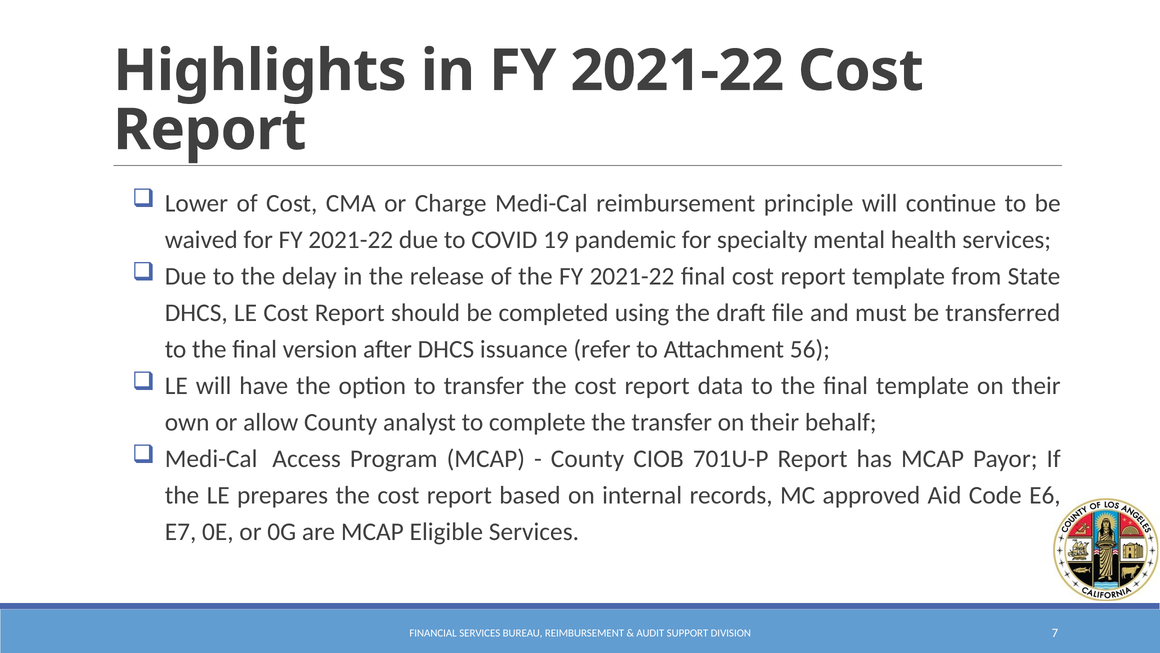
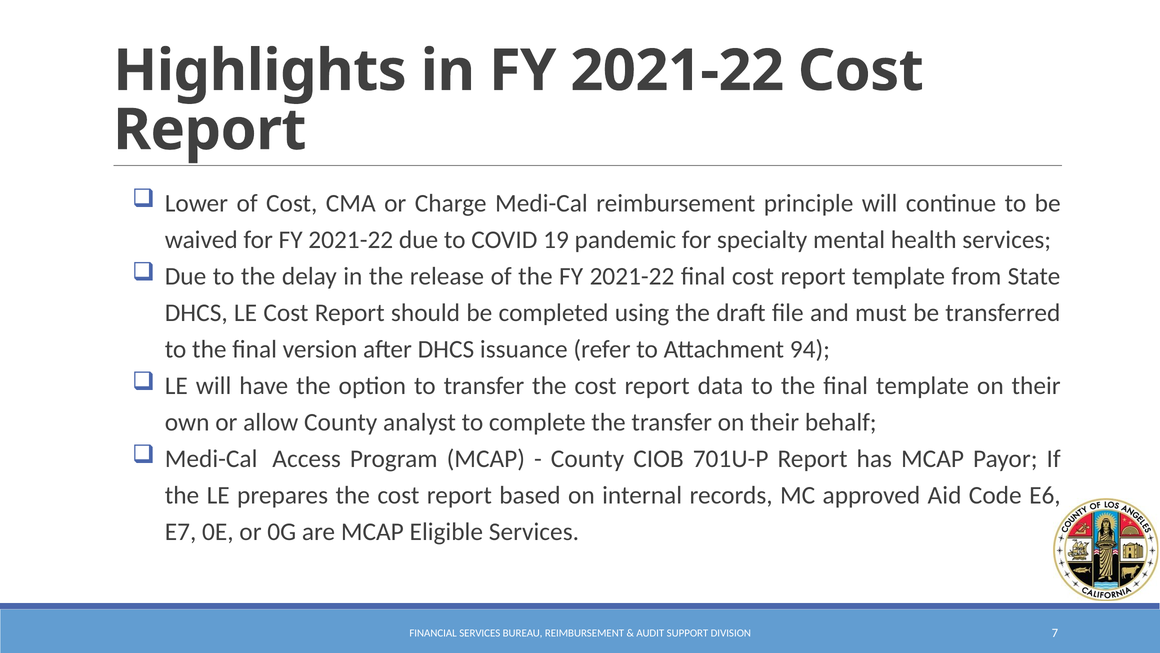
56: 56 -> 94 (810, 349)
